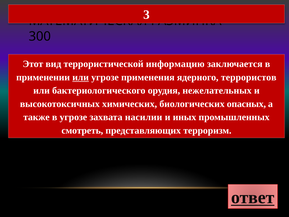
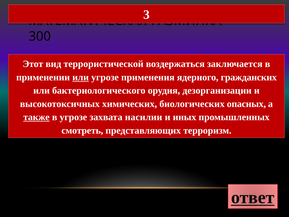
информацию: информацию -> воздержаться (175, 64)
террористов: террористов -> гражданских (249, 77)
нежелательных: нежелательных -> дезорганизации (217, 90)
также underline: none -> present (36, 117)
